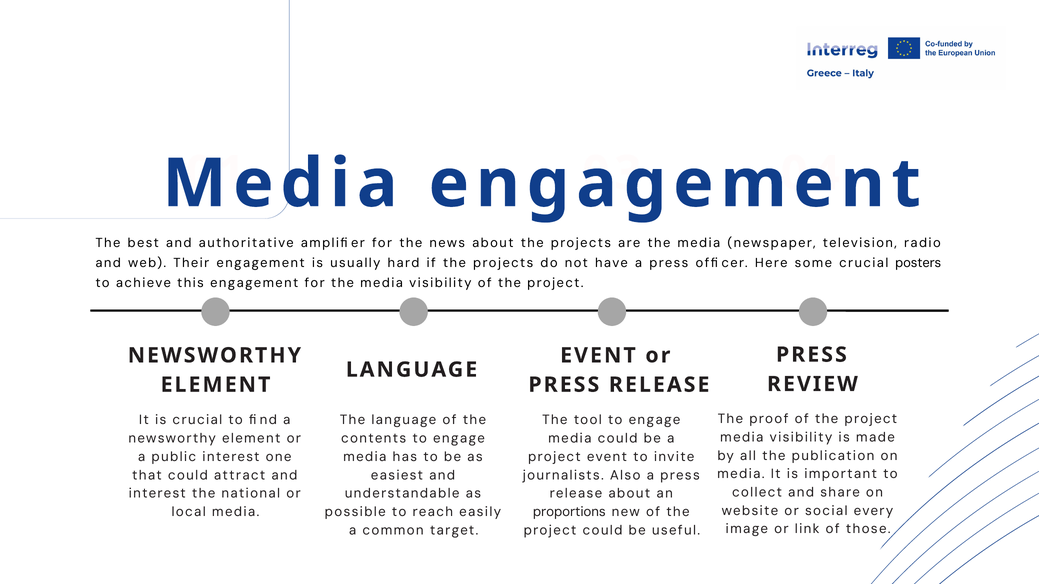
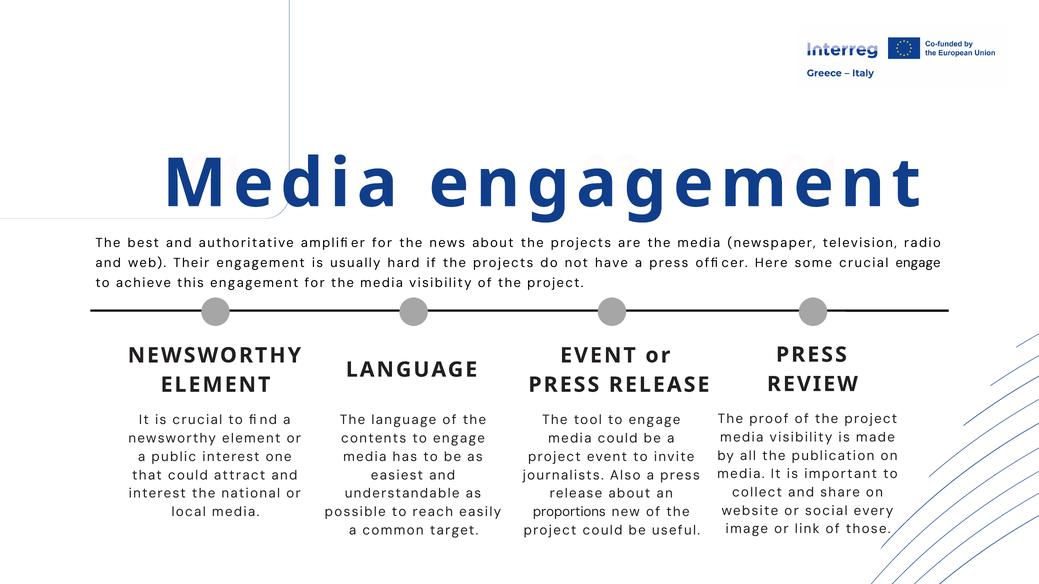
crucial posters: posters -> engage (918, 263)
